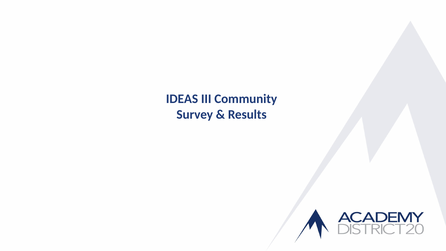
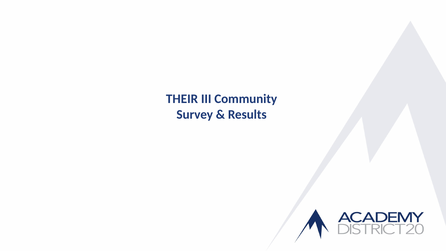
IDEAS: IDEAS -> THEIR (182, 99)
